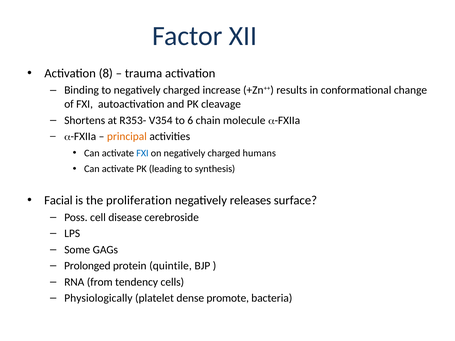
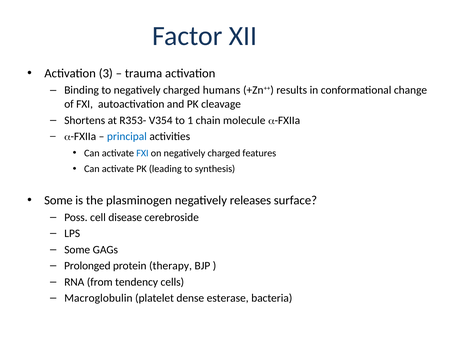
8: 8 -> 3 (106, 73)
increase: increase -> humans (222, 90)
6: 6 -> 1 (190, 120)
principal colour: orange -> blue (127, 137)
humans: humans -> features (259, 153)
Facial: Facial -> Some (58, 201)
proliferation: proliferation -> plasminogen (139, 201)
quintile: quintile -> therapy (171, 266)
Physiologically: Physiologically -> Macroglobulin (98, 298)
promote: promote -> esterase (228, 298)
